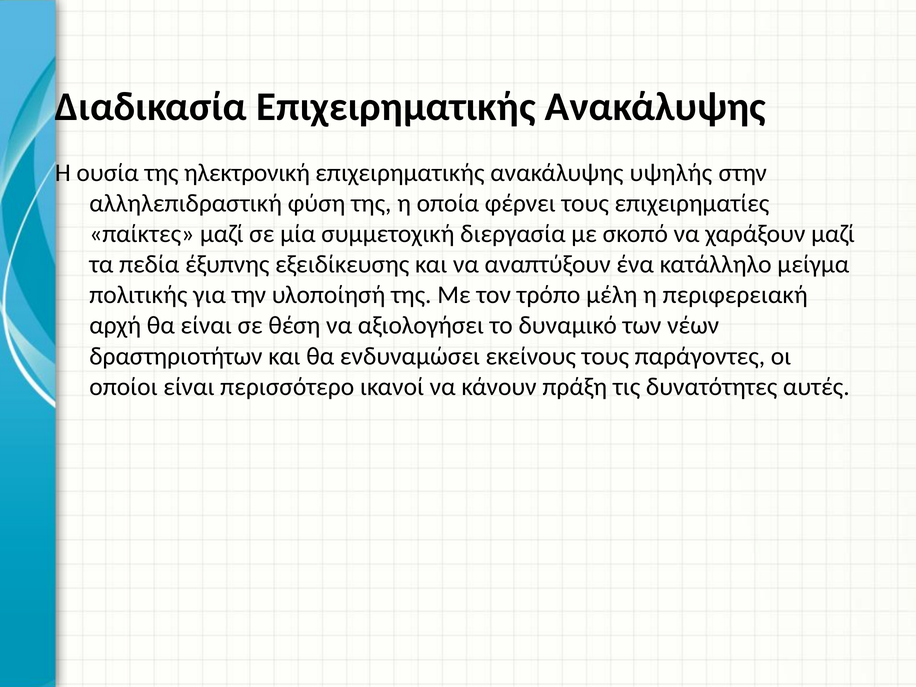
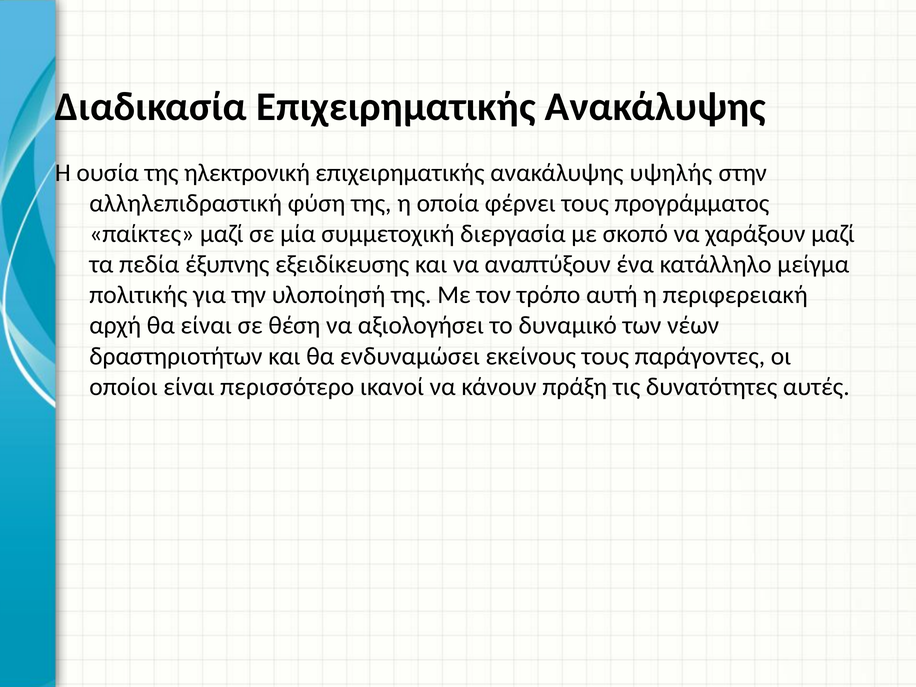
επιχειρηματίες: επιχειρηματίες -> προγράμματος (692, 203)
μέλη: μέλη -> αυτή (612, 295)
